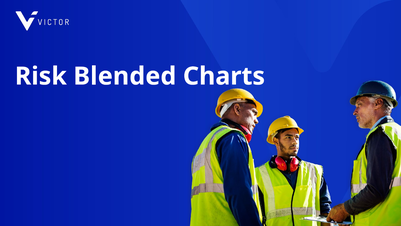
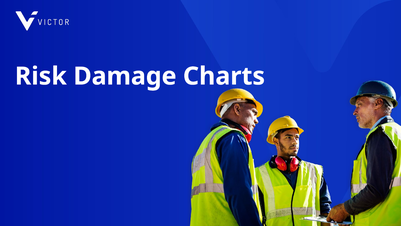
Blended: Blended -> Damage (125, 76)
